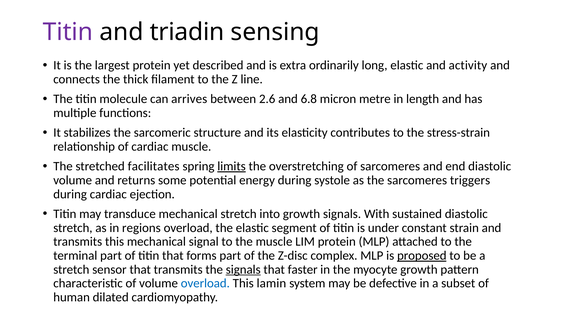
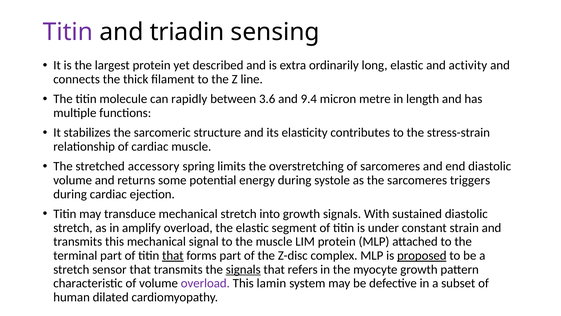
arrives: arrives -> rapidly (189, 99)
2.6: 2.6 -> 3.6 (267, 99)
6.8: 6.8 -> 9.4 (309, 99)
facilitates: facilitates -> accessory (154, 166)
limits underline: present -> none (232, 166)
regions: regions -> amplify (141, 227)
that underline: none -> present (173, 255)
faster: faster -> refers (303, 269)
overload colour: blue -> purple (205, 283)
